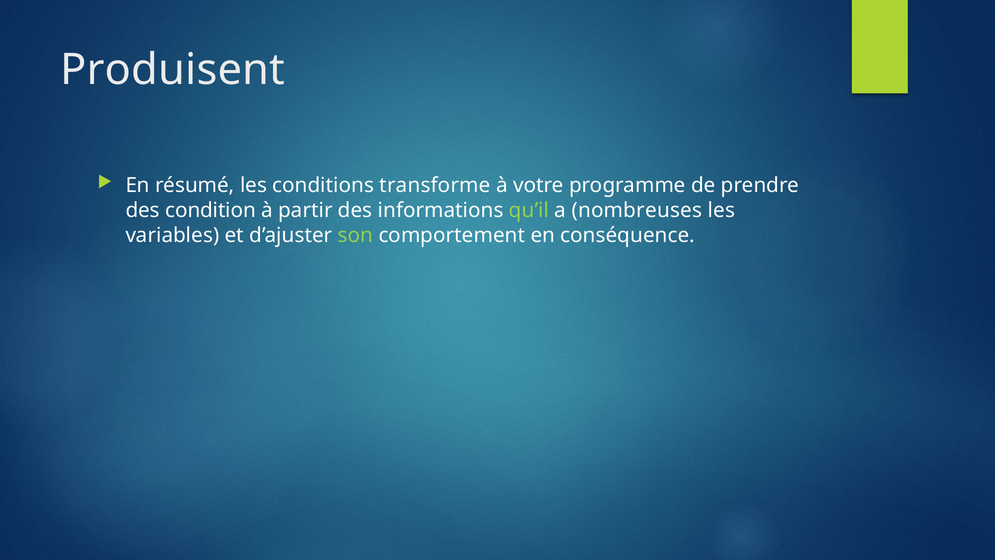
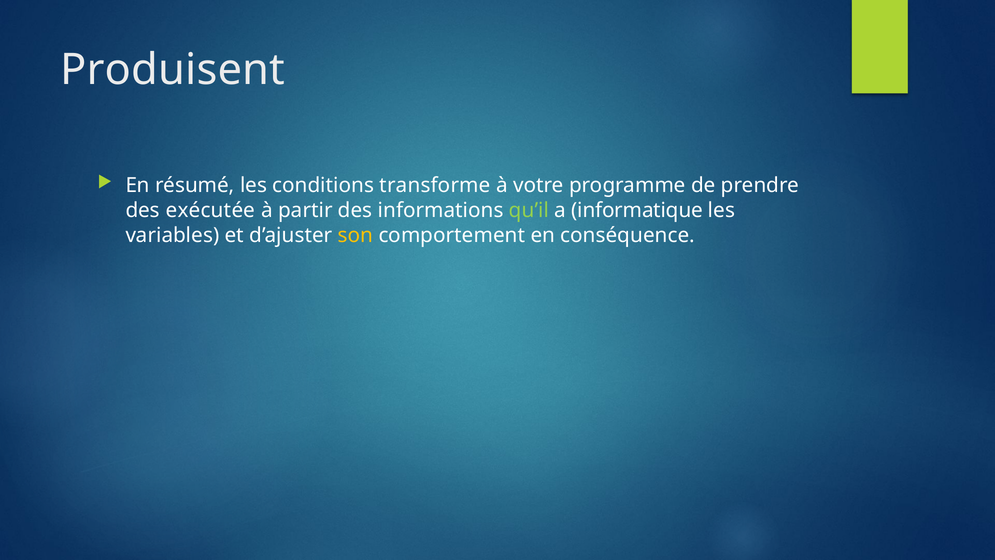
condition: condition -> exécutée (210, 210)
nombreuses: nombreuses -> informatique (637, 210)
son colour: light green -> yellow (355, 235)
